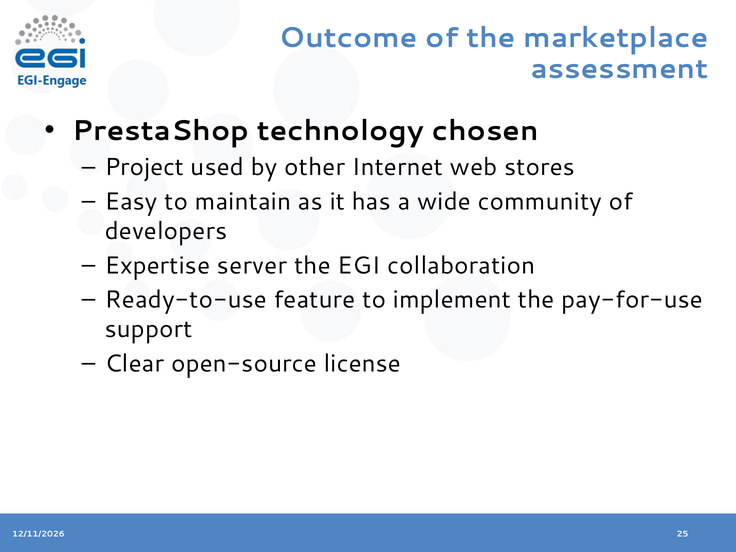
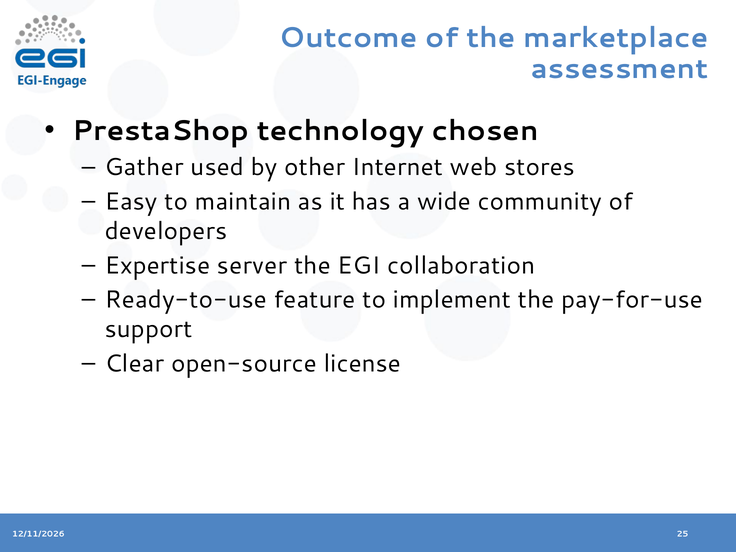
Project: Project -> Gather (144, 167)
